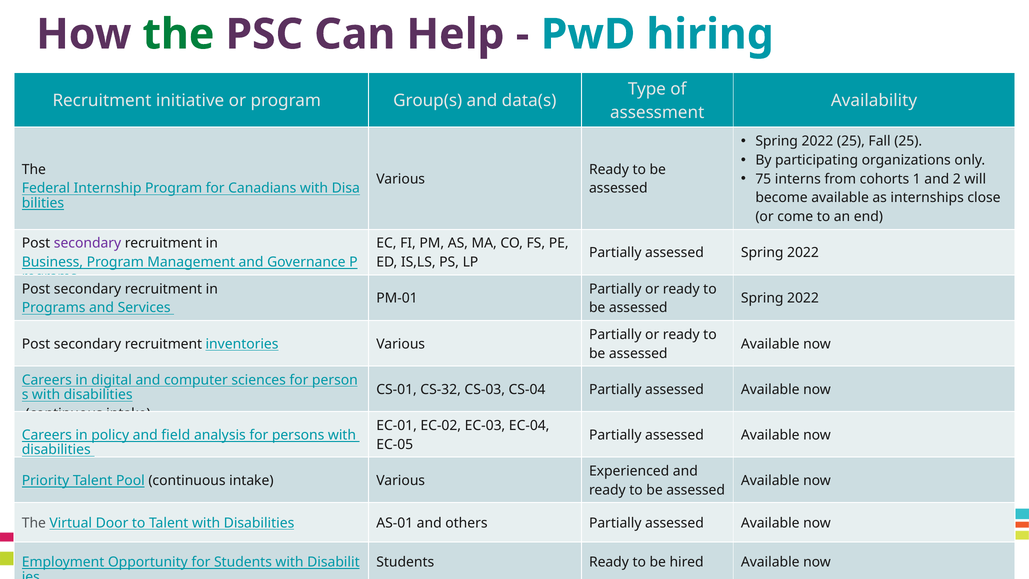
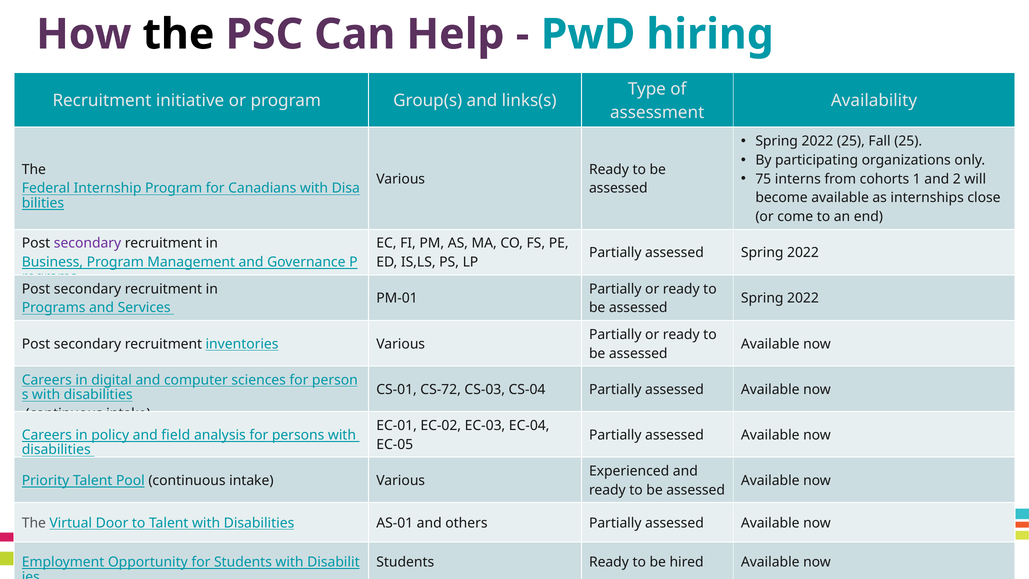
the colour: green -> black (178, 34)
data(s: data(s -> links(s (529, 101)
CS-32: CS-32 -> CS-72 (441, 389)
